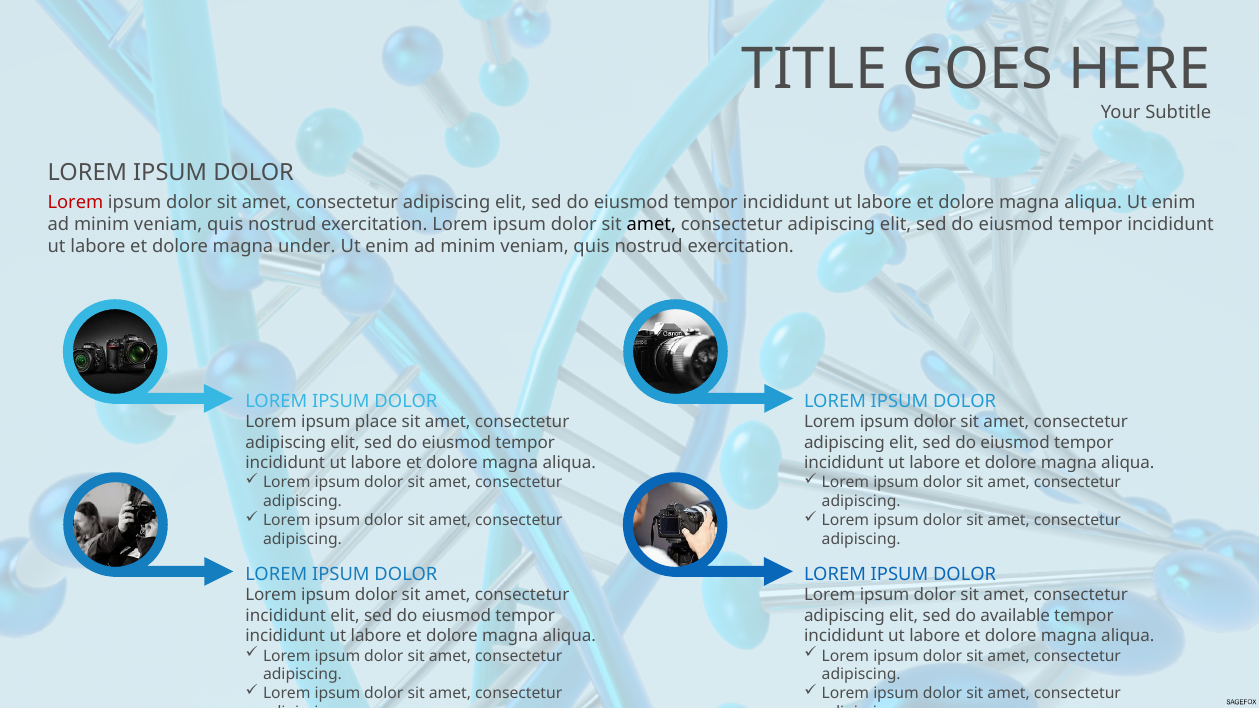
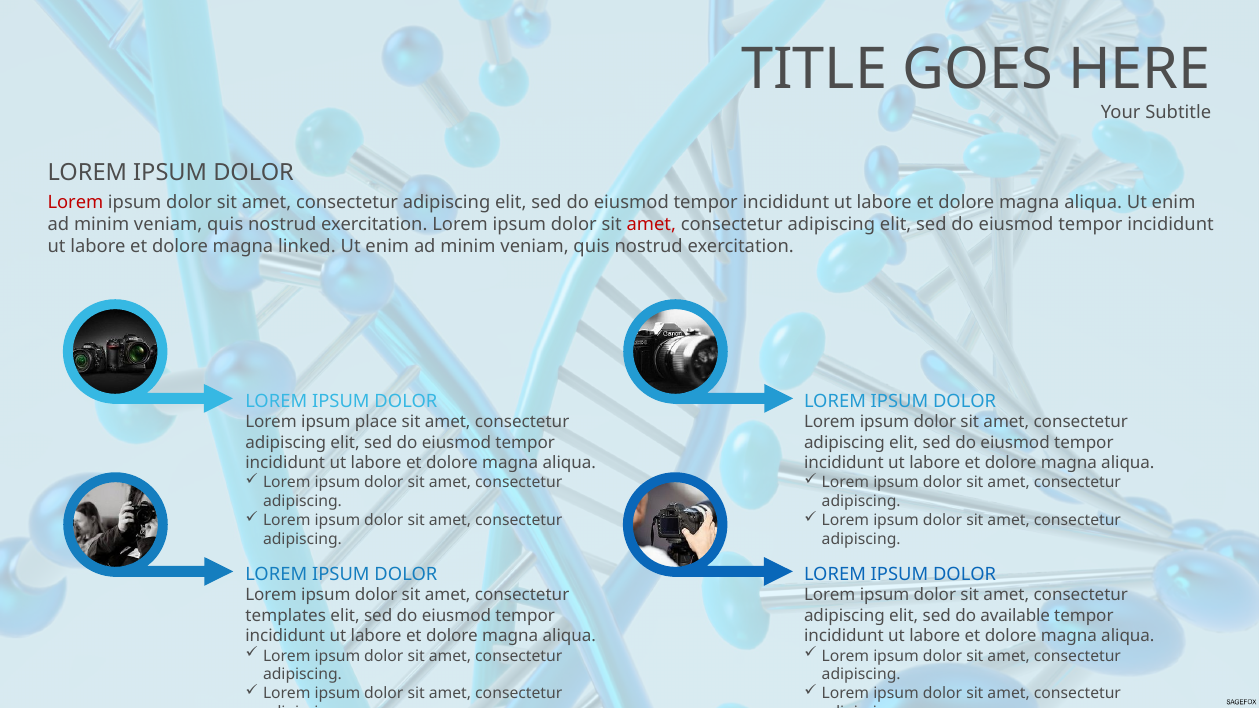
amet colour: black -> red (651, 225)
under: under -> linked (307, 247)
incididunt: incididunt -> templates (286, 616)
